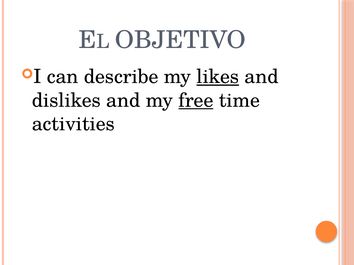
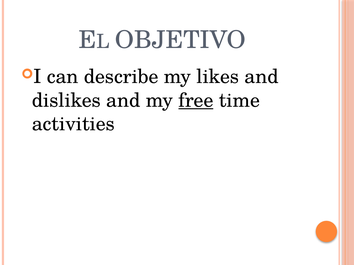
likes underline: present -> none (218, 77)
